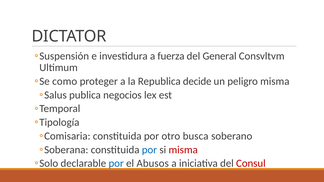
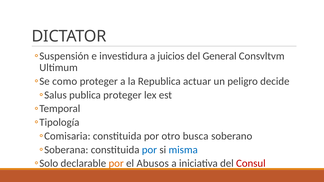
fuerza: fuerza -> juicios (171, 56)
decide: decide -> actuar (197, 81)
peligro misma: misma -> decide (275, 81)
publica negocios: negocios -> proteger (122, 95)
misma colour: red -> blue (183, 150)
por colour: blue -> orange (116, 164)
